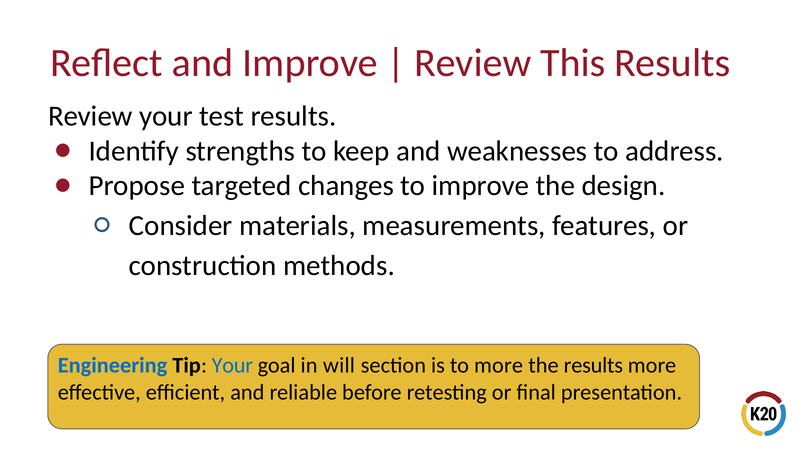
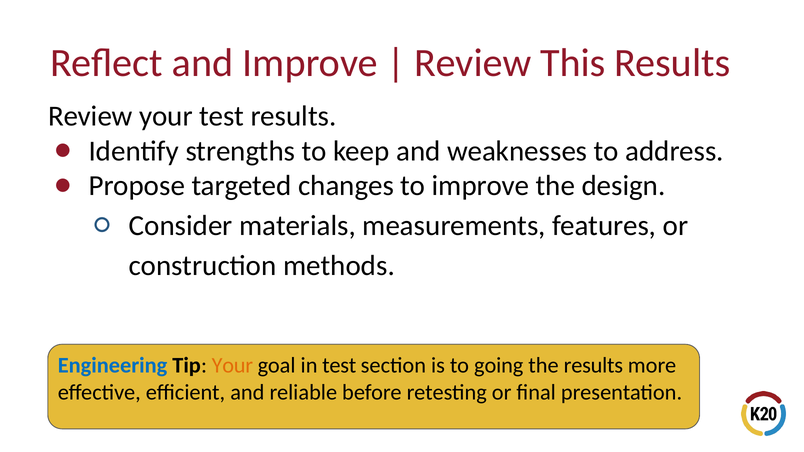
Your colour: blue -> orange (232, 366)
in will: will -> test (339, 366)
to more: more -> going (499, 366)
